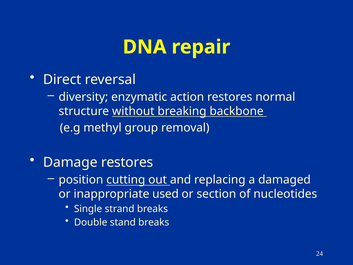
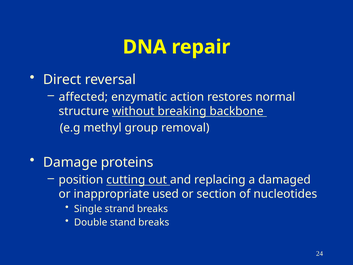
diversity: diversity -> affected (83, 97)
Damage restores: restores -> proteins (127, 162)
